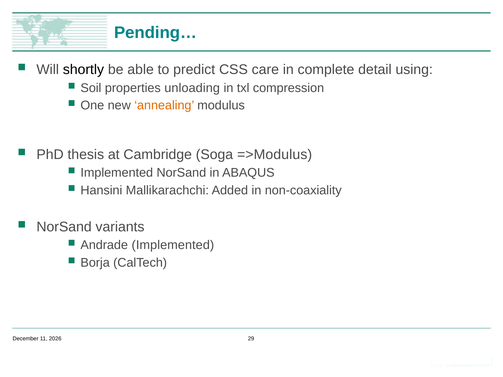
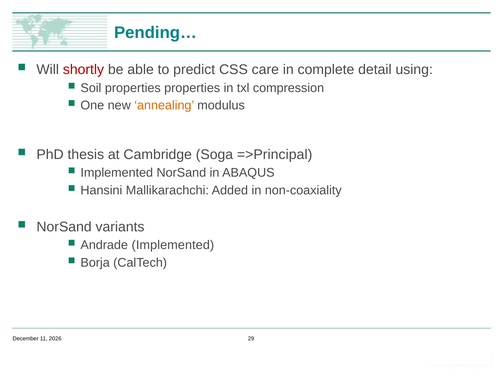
shortly colour: black -> red (83, 70)
properties unloading: unloading -> properties (192, 88)
=>Modulus: =>Modulus -> =>Principal (275, 155)
